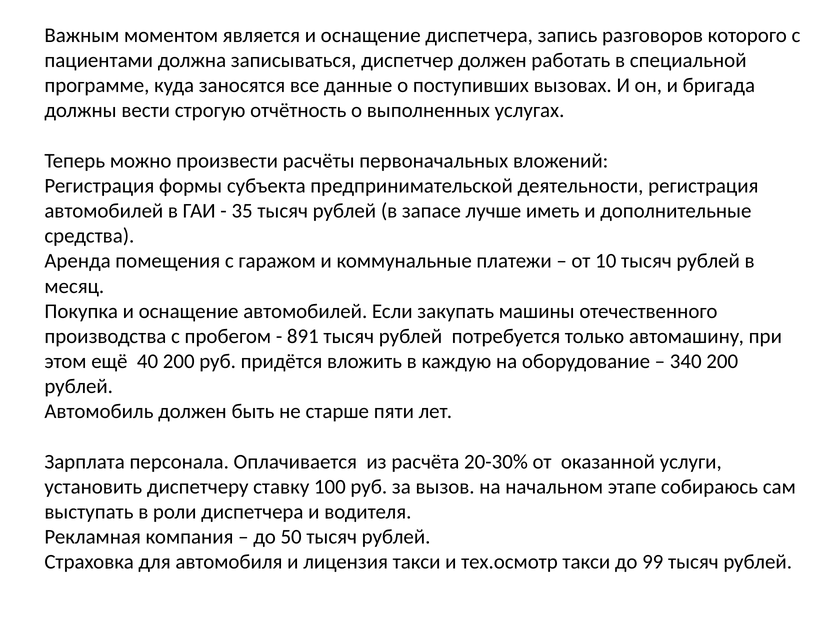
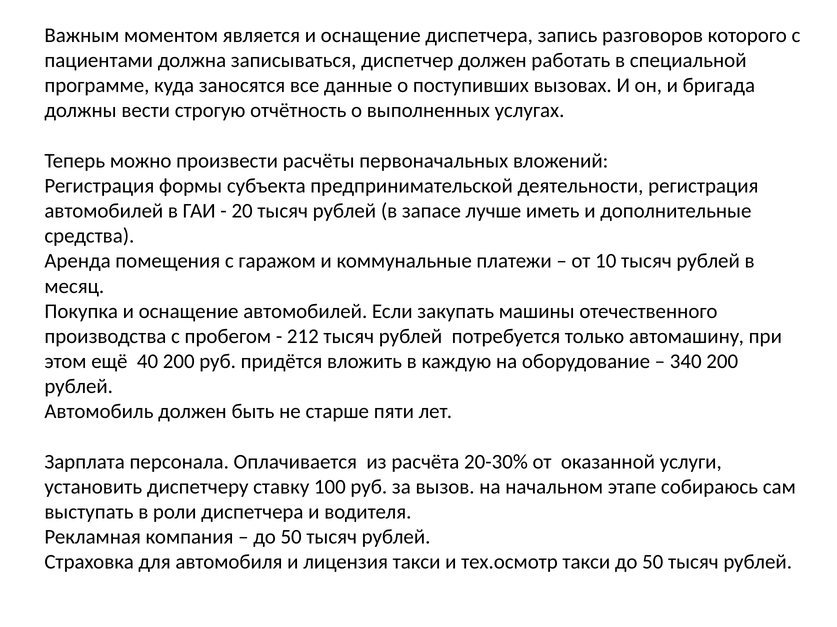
35: 35 -> 20 (242, 211)
891: 891 -> 212 (303, 337)
такси до 99: 99 -> 50 (653, 563)
